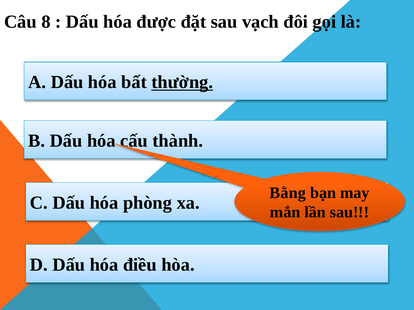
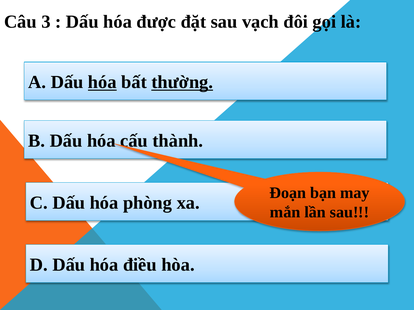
8: 8 -> 3 (46, 22)
hóa underline: none -> present (102, 82)
Bằng: Bằng -> Đoạn (288, 193)
